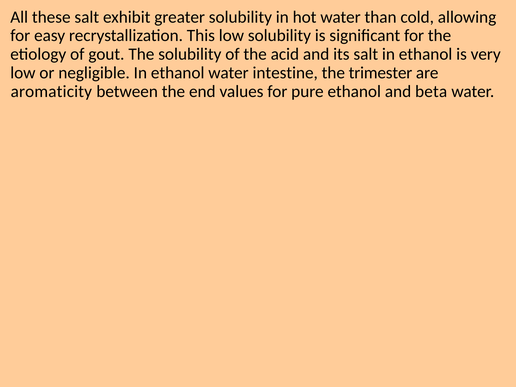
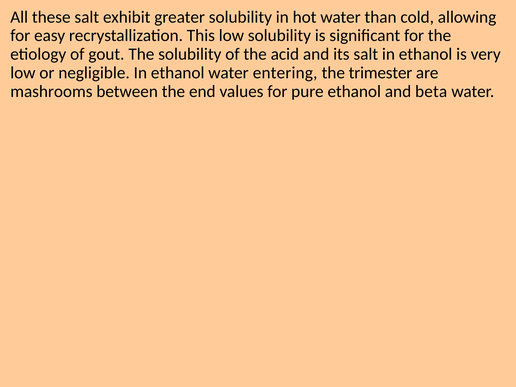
intestine: intestine -> entering (285, 73)
aromaticity: aromaticity -> mashrooms (51, 91)
